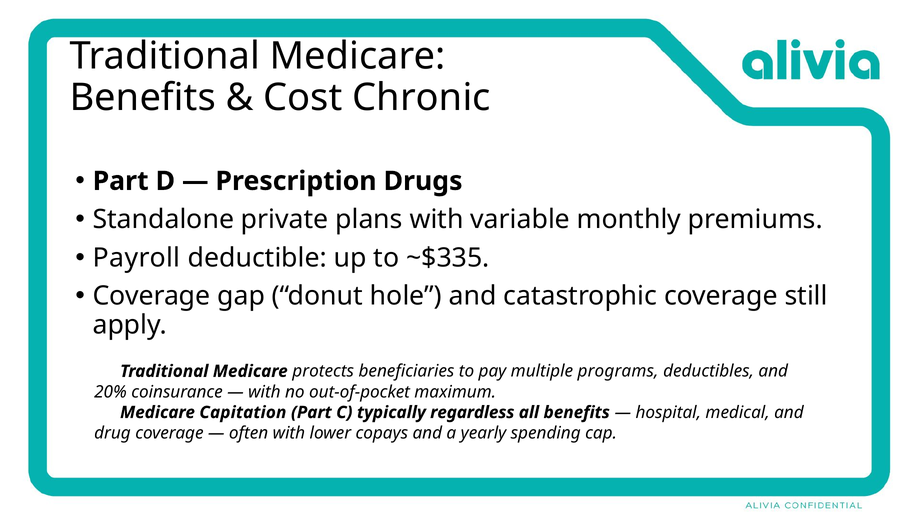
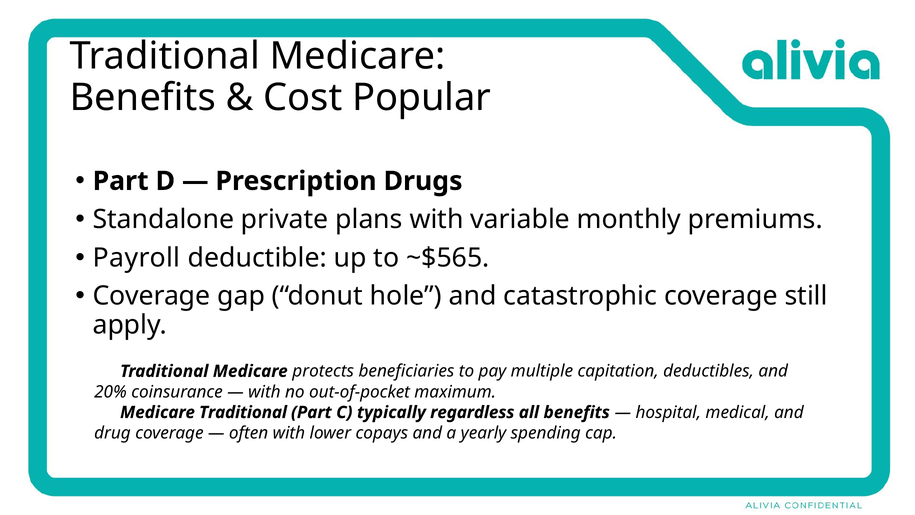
Chronic: Chronic -> Popular (422, 97)
~$335: ~$335 -> ~$565 (448, 258)
programs: programs -> capitation (618, 371)
Medicare Capitation: Capitation -> Traditional (243, 412)
